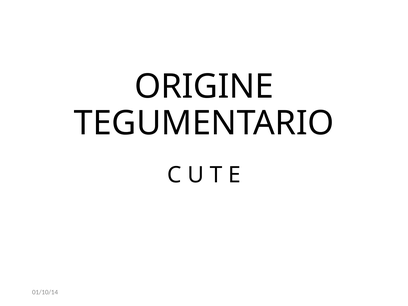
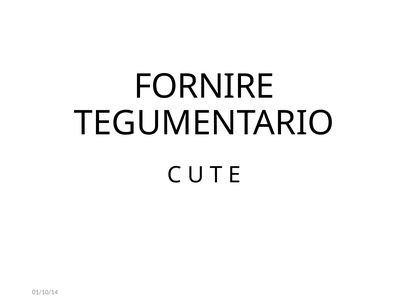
ORIGINE: ORIGINE -> FORNIRE (204, 87)
